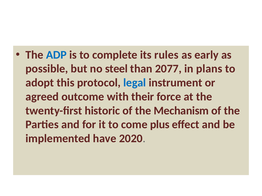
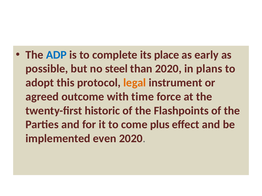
rules: rules -> place (167, 55)
than 2077: 2077 -> 2020 (168, 69)
legal colour: blue -> orange (135, 83)
their: their -> time (143, 97)
Mechanism: Mechanism -> Flashpoints (181, 111)
have: have -> even (105, 139)
